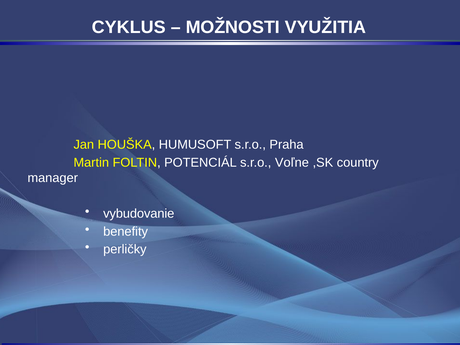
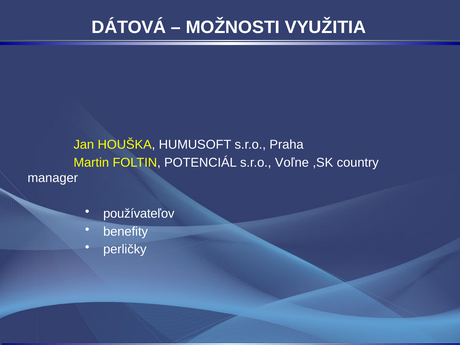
CYKLUS: CYKLUS -> DÁTOVÁ (129, 27)
vybudovanie: vybudovanie -> používateľov (139, 214)
